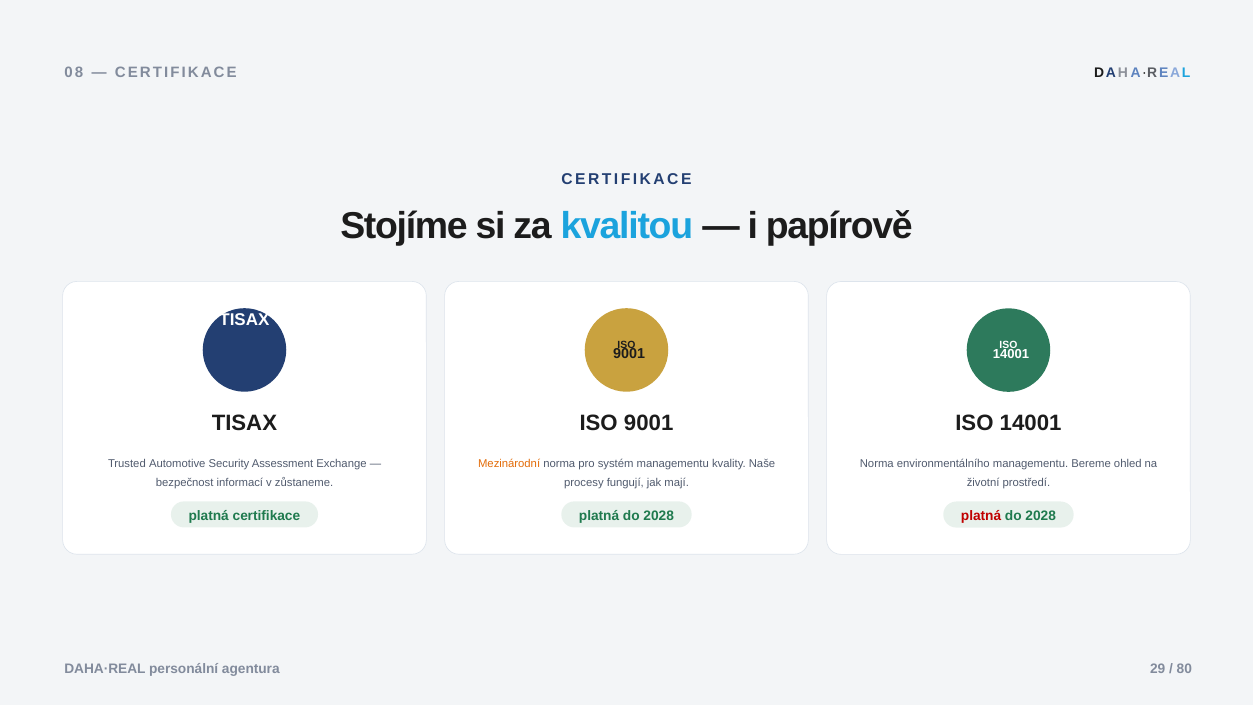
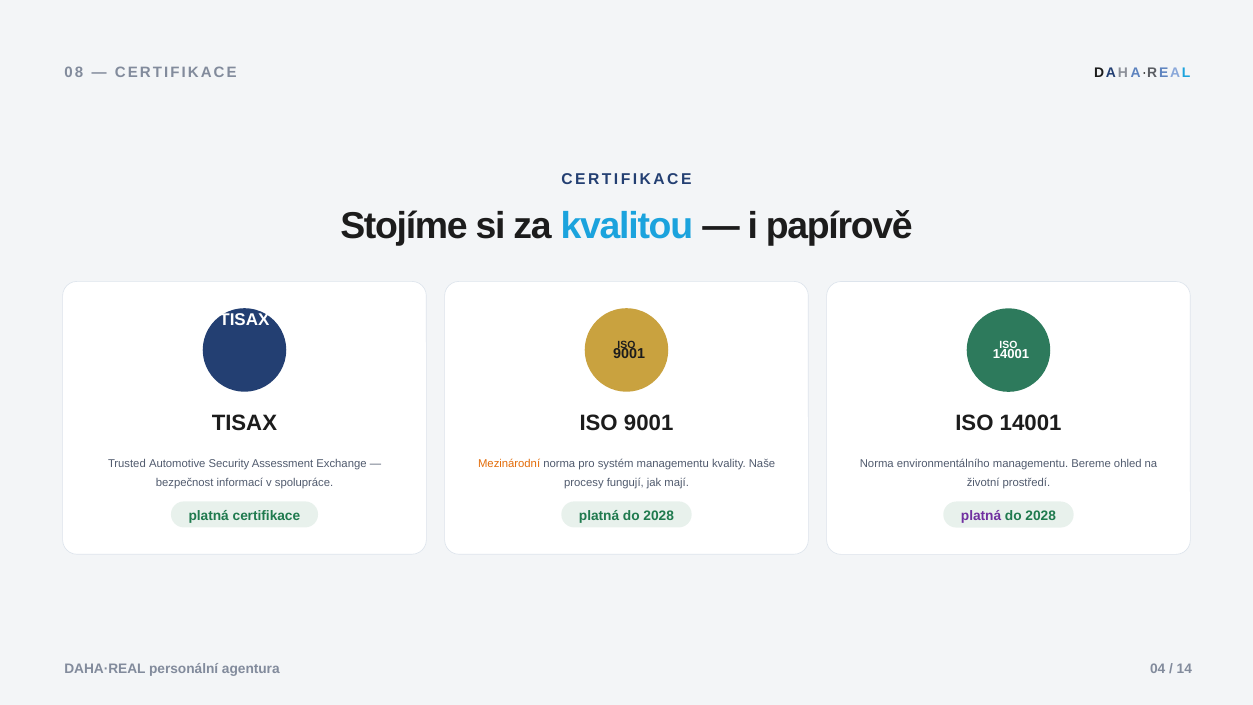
zůstaneme: zůstaneme -> spolupráce (304, 483)
platná colour: red -> purple (981, 516)
29: 29 -> 04 (1158, 669)
80: 80 -> 14 (1184, 669)
